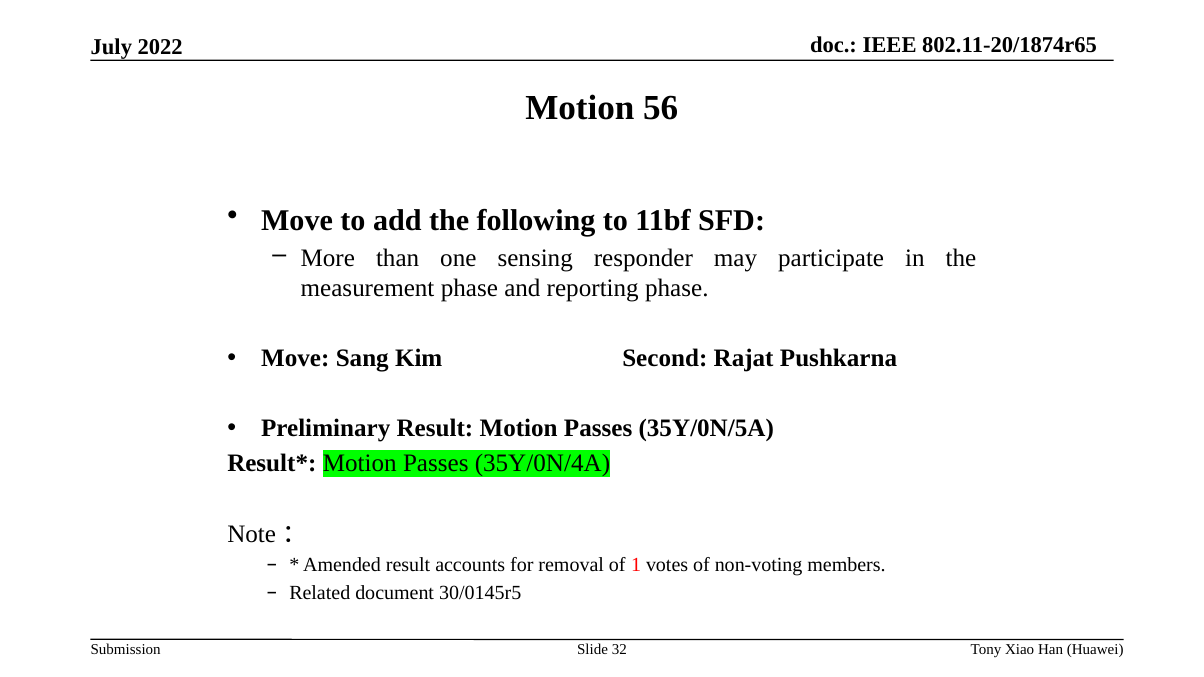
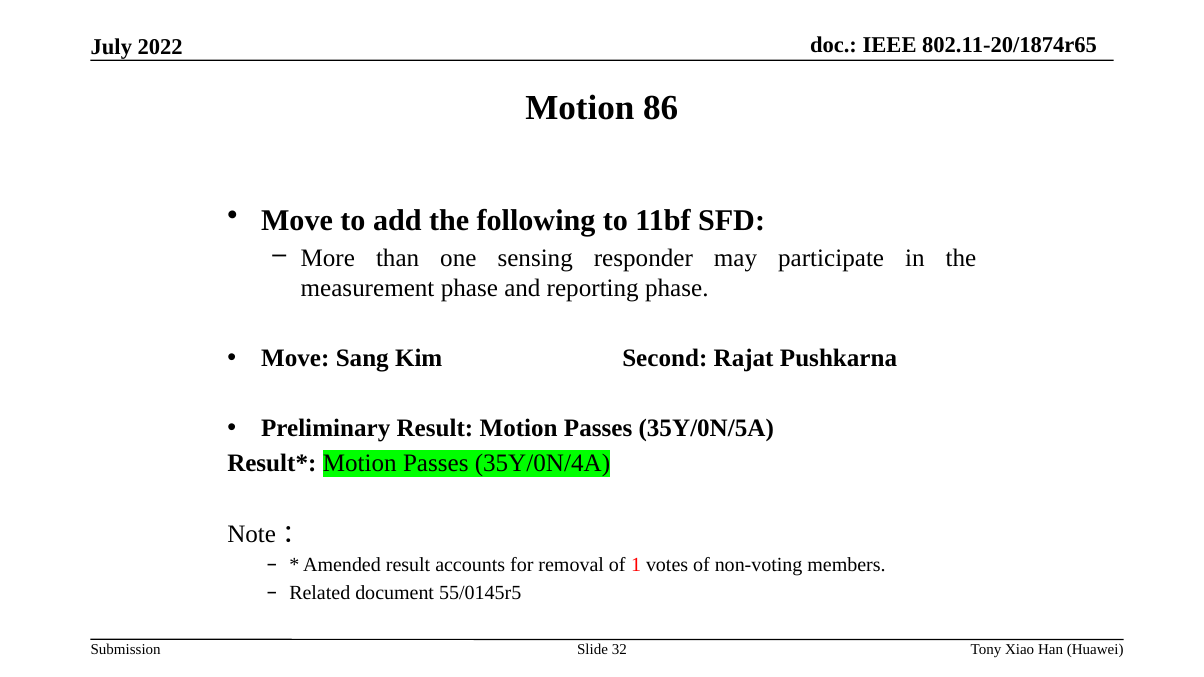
56: 56 -> 86 (661, 108)
30/0145r5: 30/0145r5 -> 55/0145r5 (480, 593)
